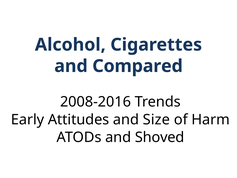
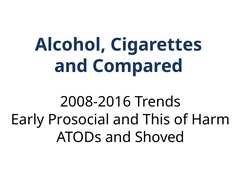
Attitudes: Attitudes -> Prosocial (79, 119)
Size: Size -> This (156, 119)
